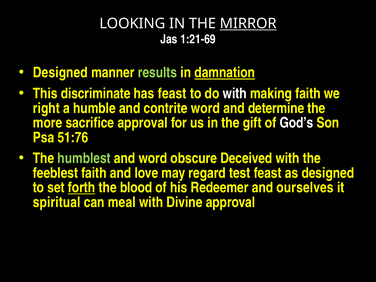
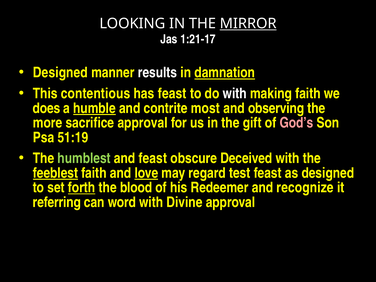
1:21-69: 1:21-69 -> 1:21-17 (198, 39)
results colour: light green -> white (158, 73)
discriminate: discriminate -> contentious (96, 94)
right: right -> does (46, 108)
humble underline: none -> present (94, 108)
contrite word: word -> most (205, 108)
determine: determine -> observing (276, 108)
God’s colour: white -> pink (296, 123)
51:76: 51:76 -> 51:19 (73, 137)
and word: word -> feast (153, 158)
feeblest underline: none -> present (55, 173)
love underline: none -> present (146, 173)
ourselves: ourselves -> recognize (305, 188)
spiritual: spiritual -> referring (57, 202)
meal: meal -> word (122, 202)
